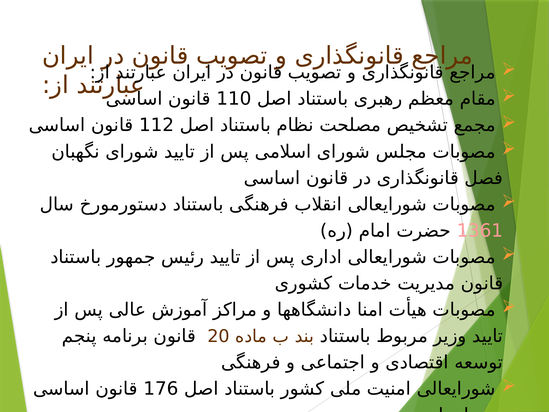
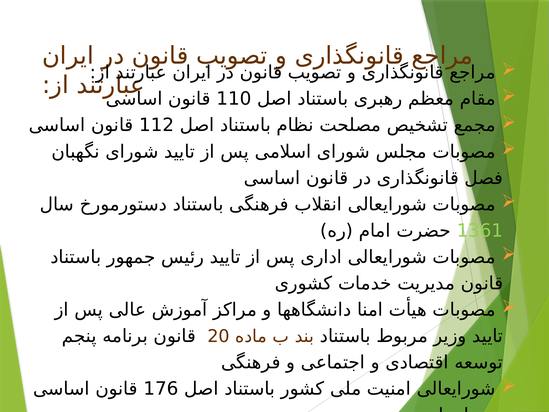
1361 colour: pink -> light green (480, 231)
